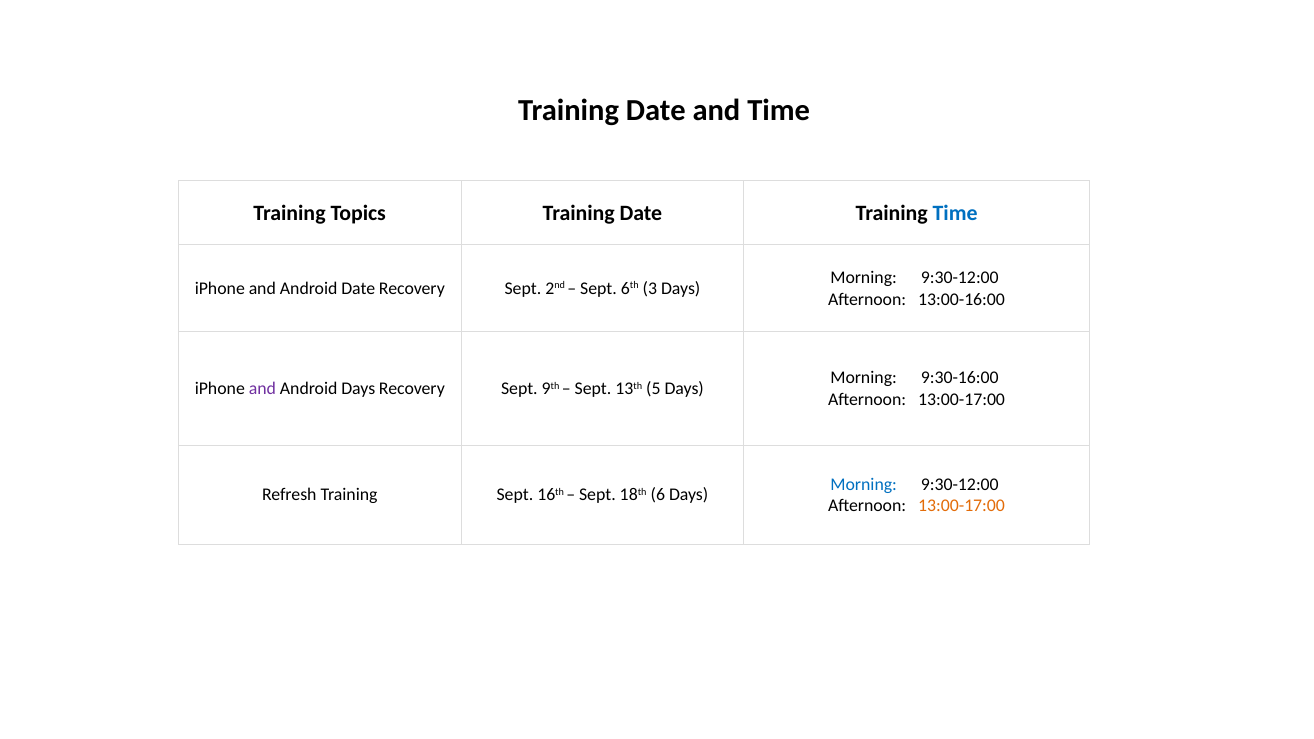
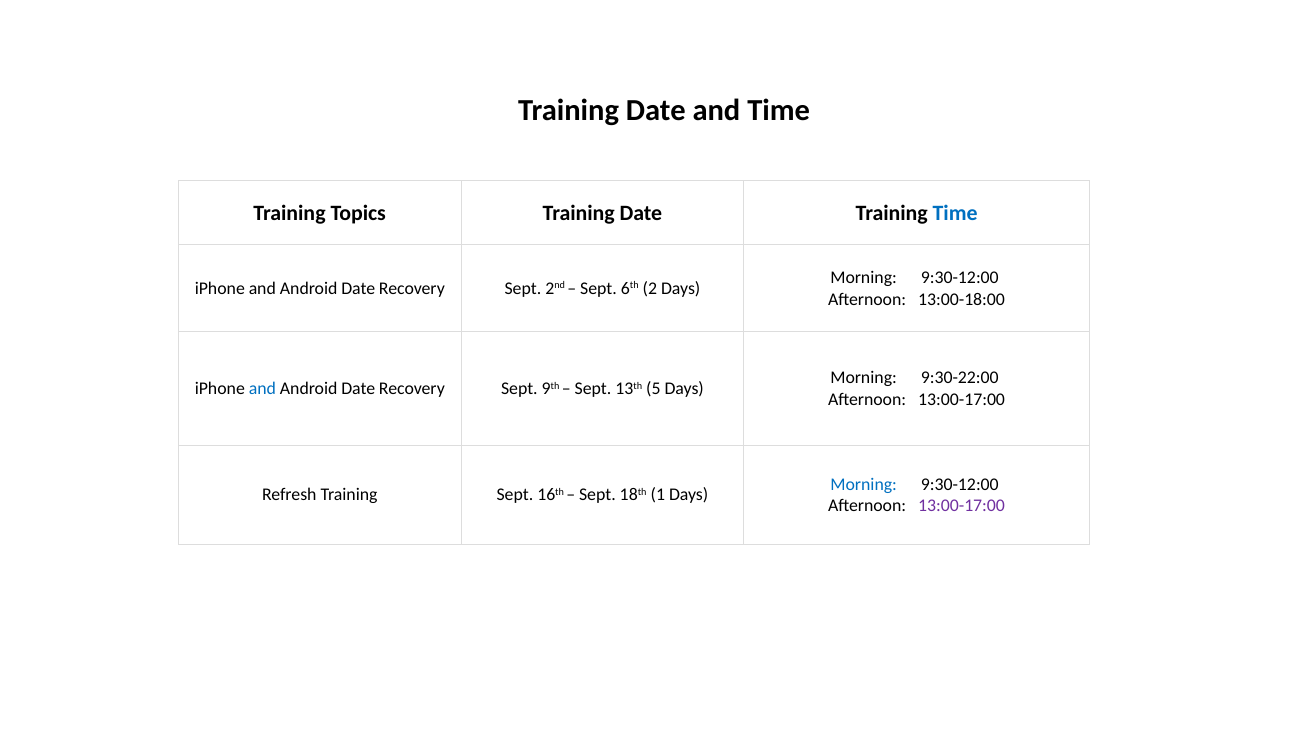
3: 3 -> 2 (650, 288)
13:00-16:00: 13:00-16:00 -> 13:00-18:00 (962, 299)
9:30-16:00: 9:30-16:00 -> 9:30-22:00 (960, 378)
and colour: purple -> blue (262, 389)
Days: Days -> Date (358, 389)
6: 6 -> 1 (658, 495)
13:00-17:00 colour: orange -> purple (962, 506)
